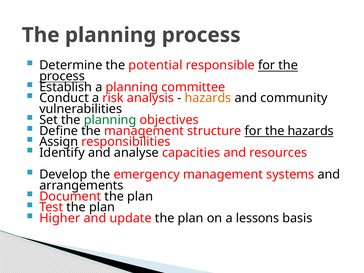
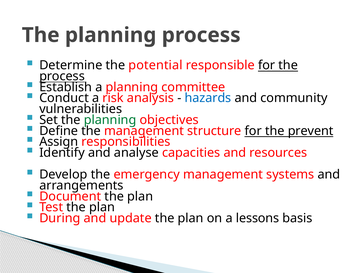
hazards colour: orange -> blue (208, 98)
the hazards: hazards -> prevent (311, 131)
Higher: Higher -> During (60, 218)
